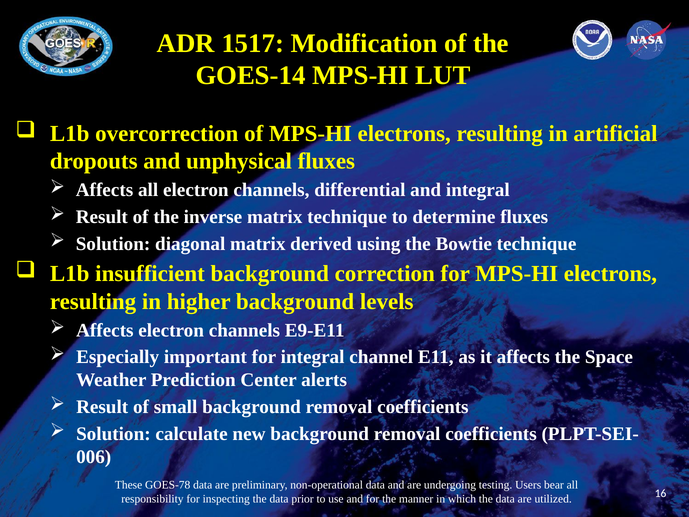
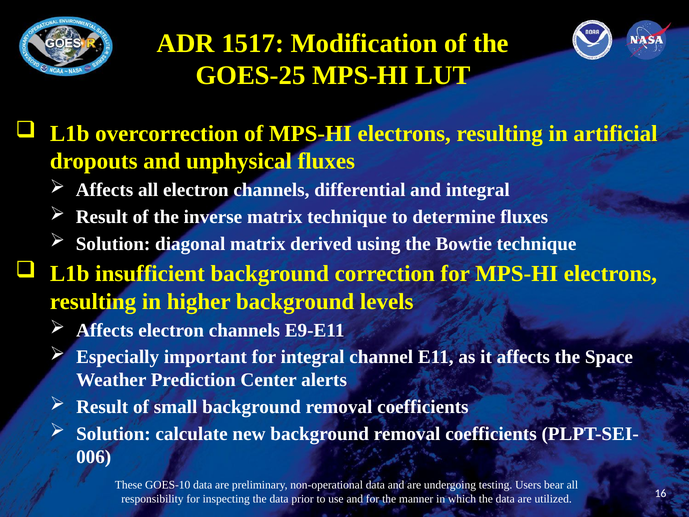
GOES-14: GOES-14 -> GOES-25 (251, 75)
GOES-78: GOES-78 -> GOES-10 (168, 485)
